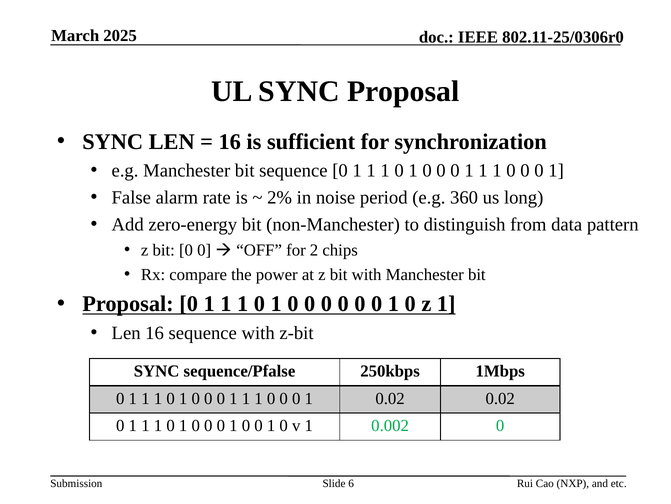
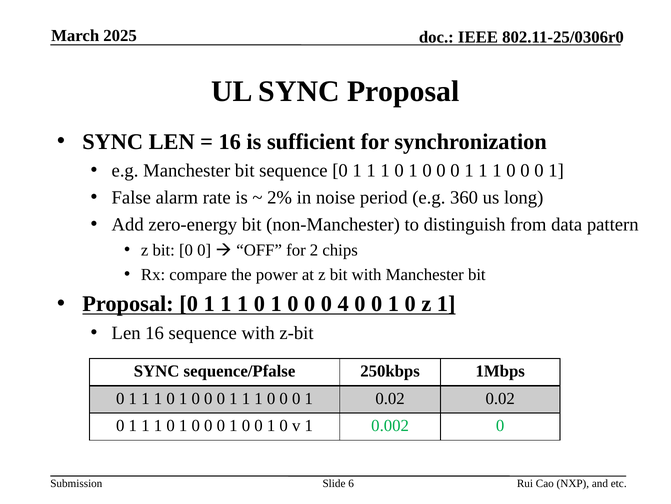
0: 0 -> 4 (343, 304)
